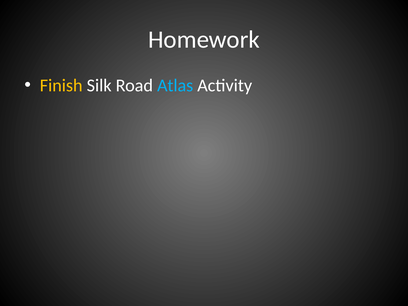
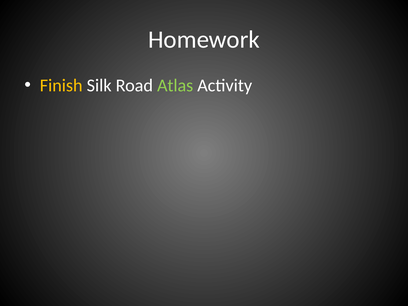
Atlas colour: light blue -> light green (175, 86)
